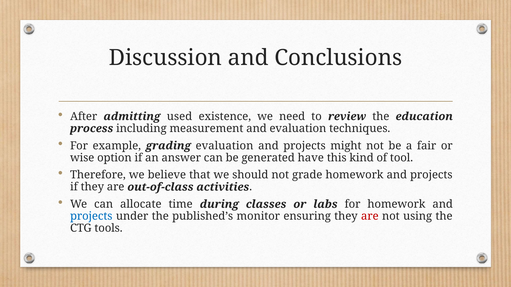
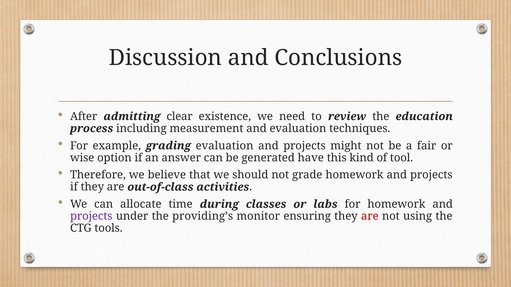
used: used -> clear (180, 117)
projects colour: blue -> purple (91, 217)
published’s: published’s -> providing’s (203, 217)
